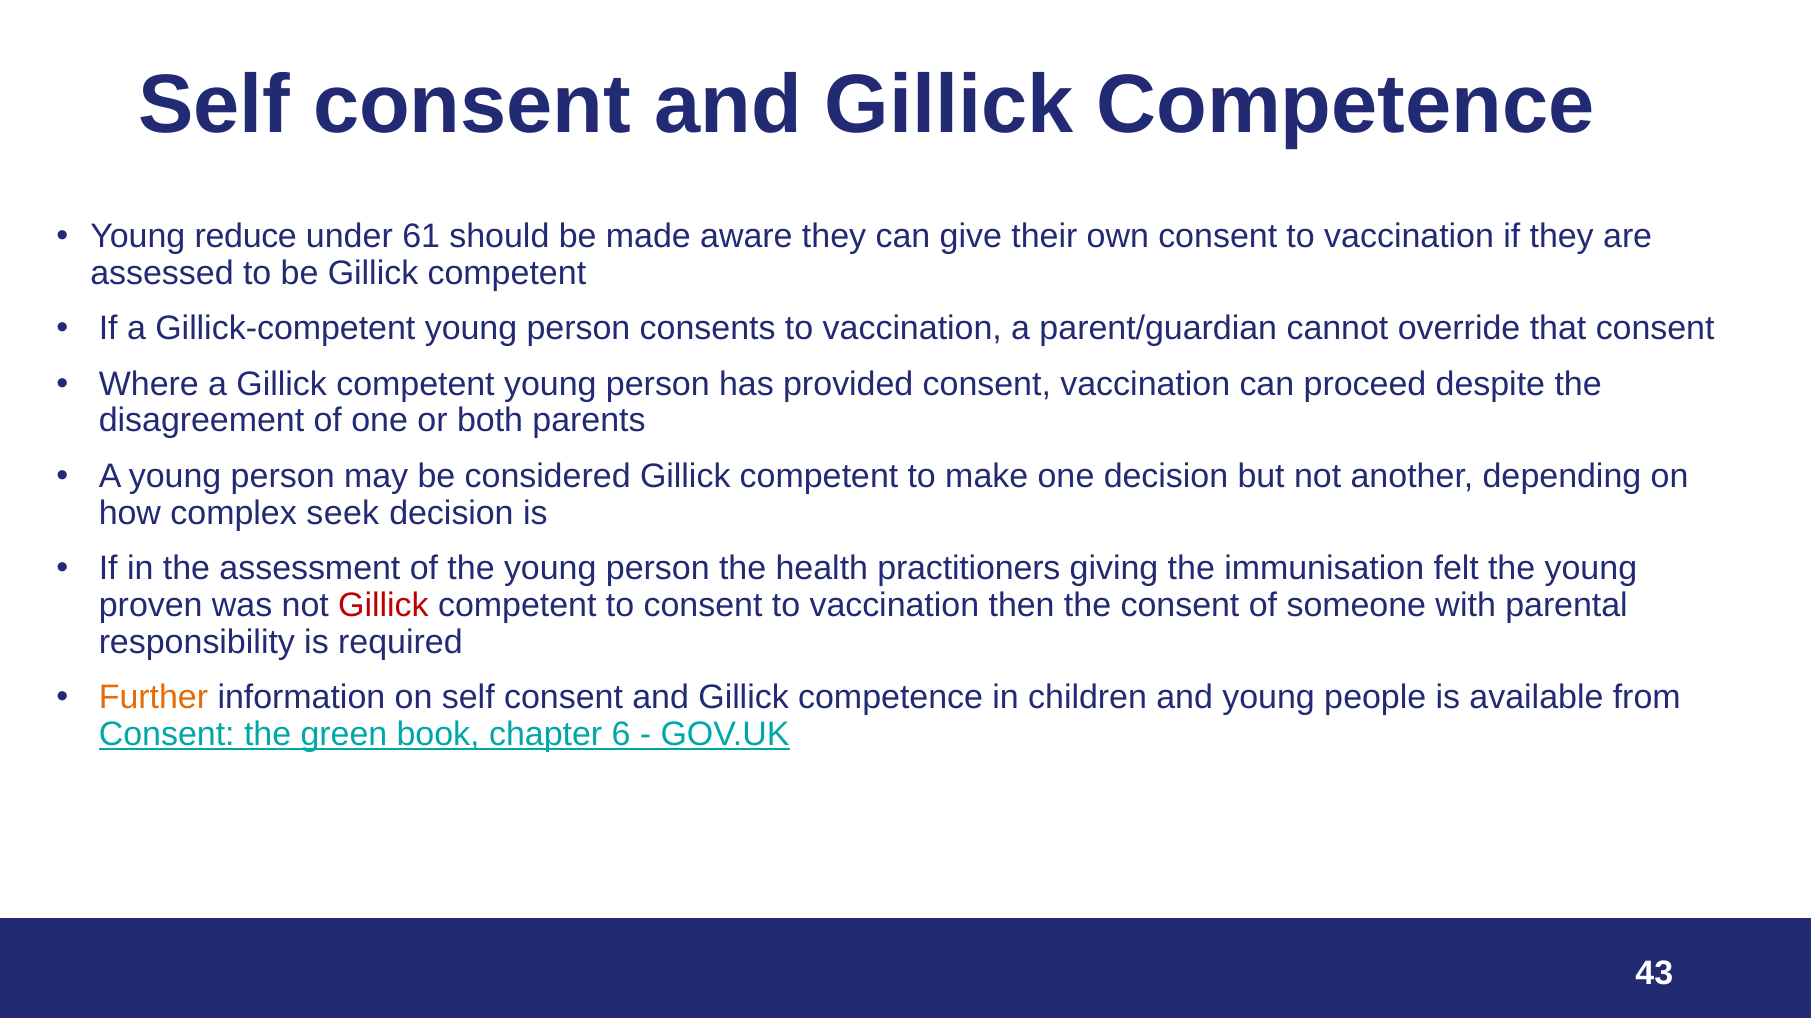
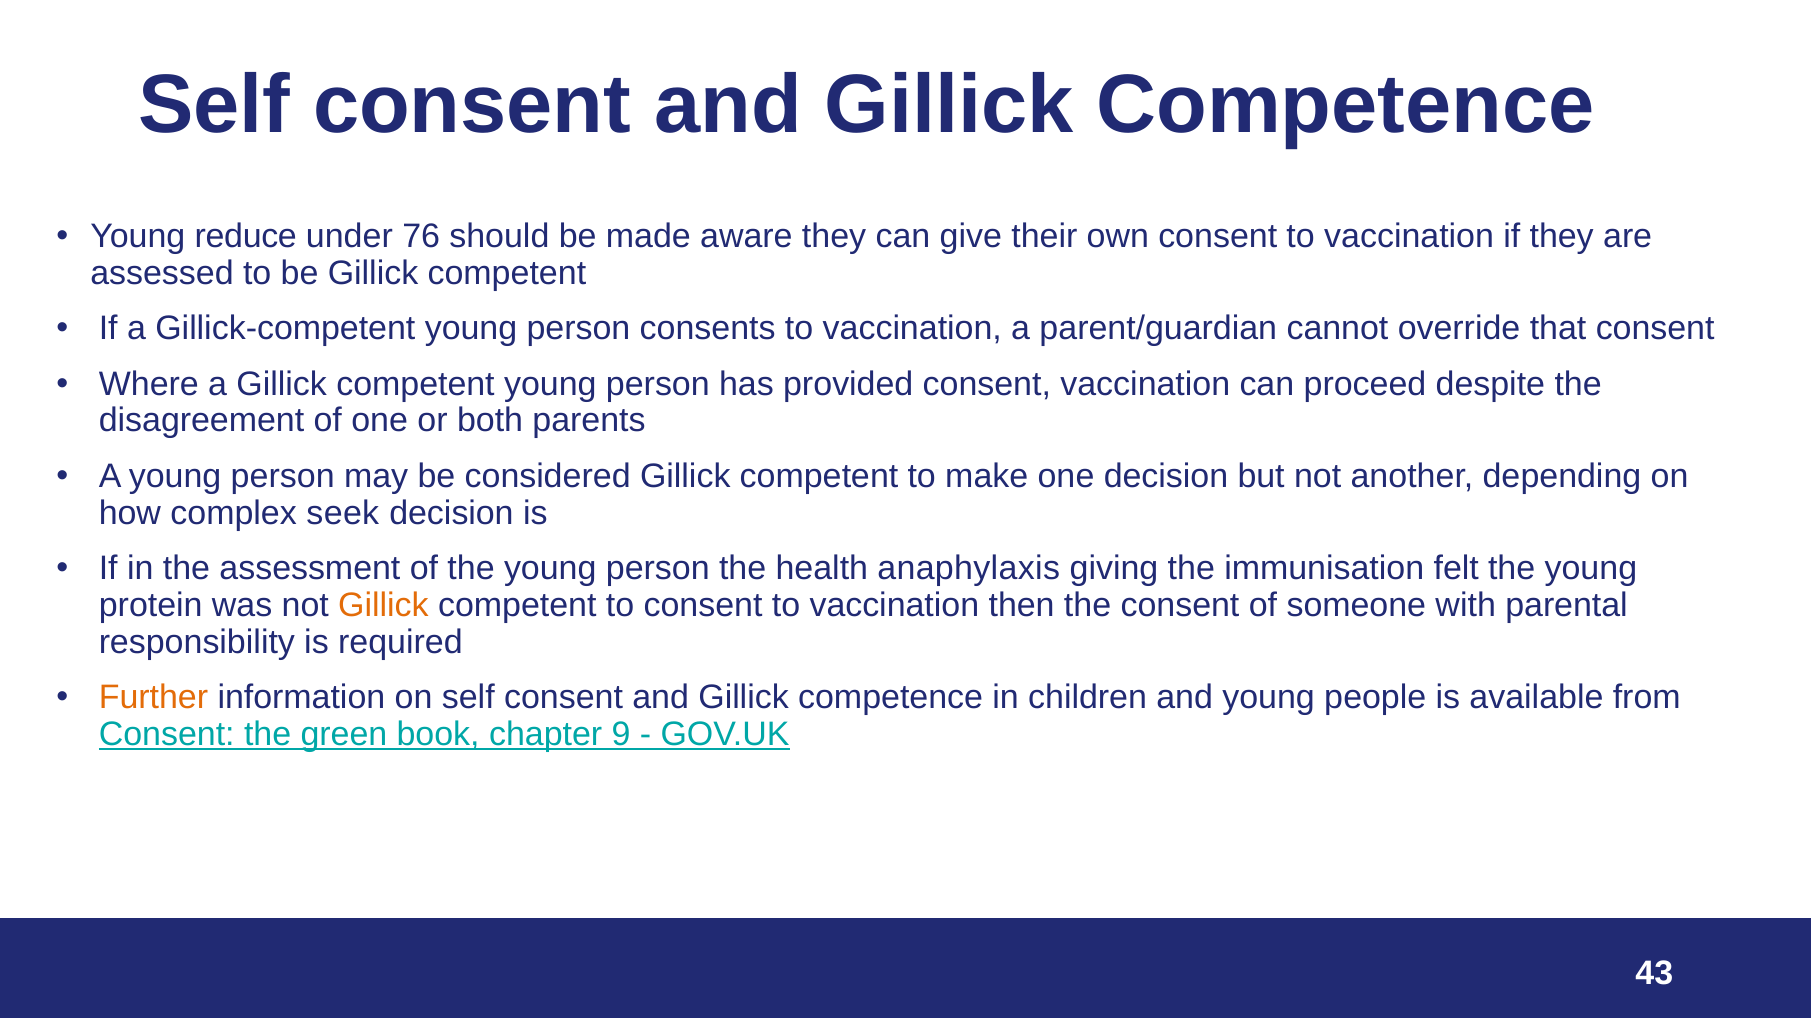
61: 61 -> 76 (421, 237)
practitioners: practitioners -> anaphylaxis (969, 569)
proven: proven -> protein (151, 606)
Gillick colour: red -> orange (383, 606)
6: 6 -> 9 (621, 734)
